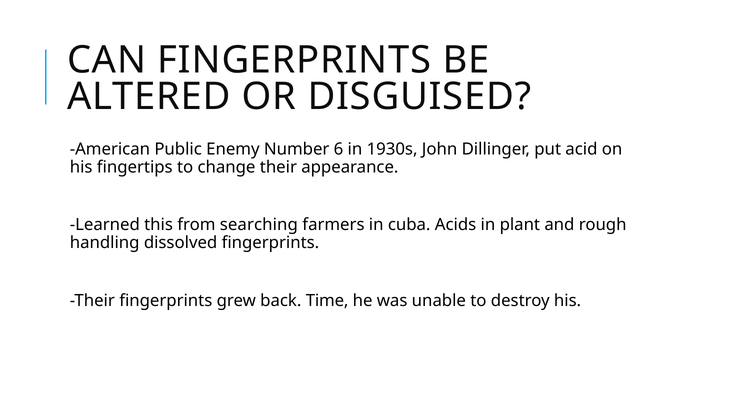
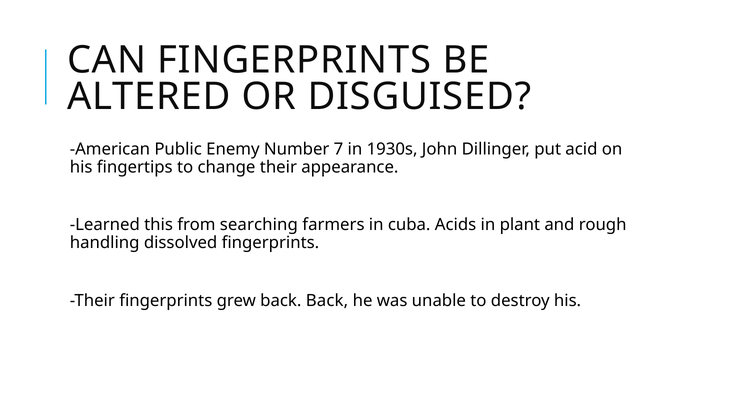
6: 6 -> 7 (338, 149)
back Time: Time -> Back (327, 301)
